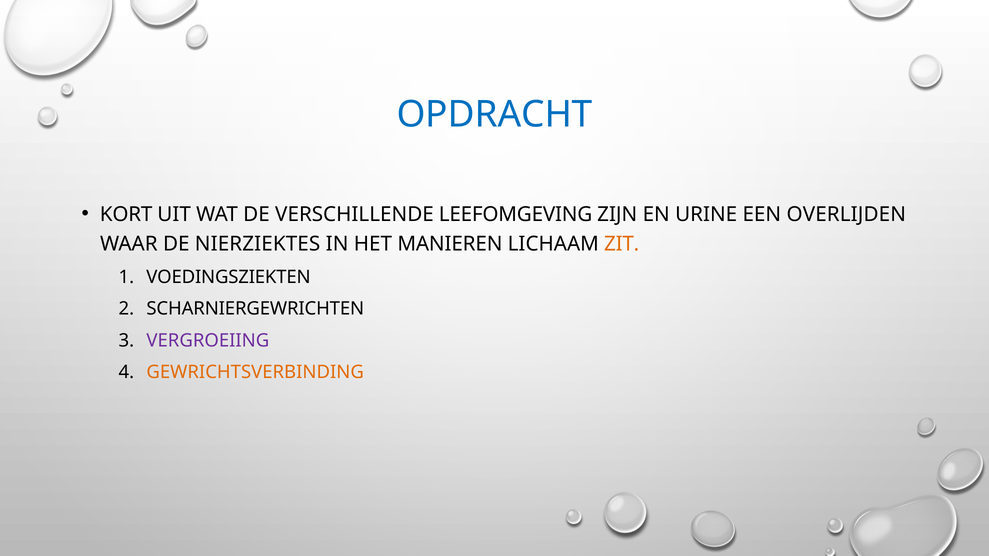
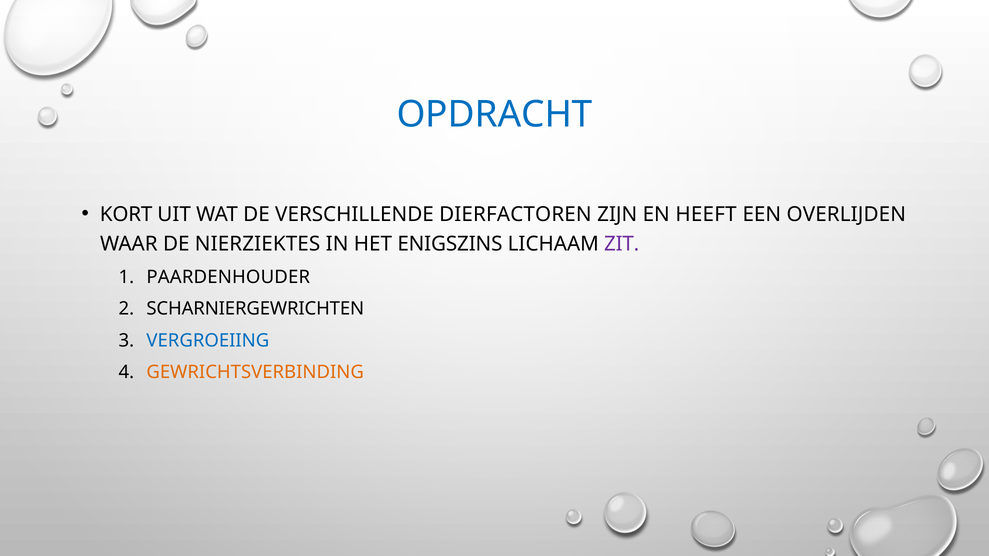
LEEFOMGEVING: LEEFOMGEVING -> DIERFACTOREN (515, 214)
URINE: URINE -> HEEFT (706, 214)
MANIEREN: MANIEREN -> ENIGSZINS (450, 244)
ZIT colour: orange -> purple (622, 244)
VOEDINGSZIEKTEN: VOEDINGSZIEKTEN -> PAARDENHOUDER (228, 277)
VERGROEIING colour: purple -> blue (208, 341)
